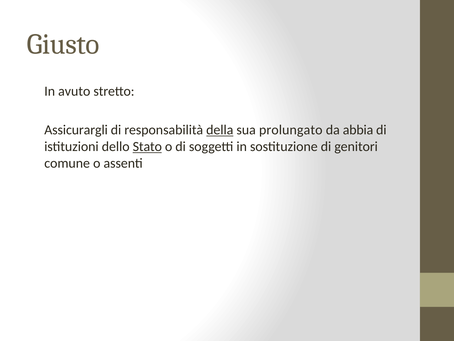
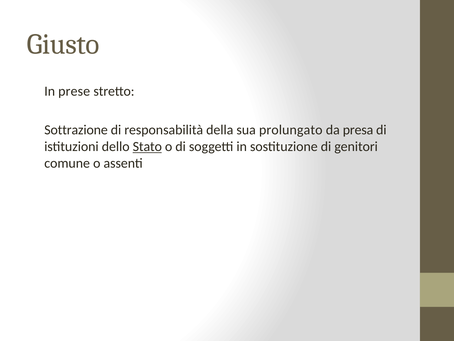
avuto: avuto -> prese (74, 91)
Assicurargli: Assicurargli -> Sottrazione (76, 130)
della underline: present -> none (220, 130)
abbia: abbia -> presa (358, 130)
